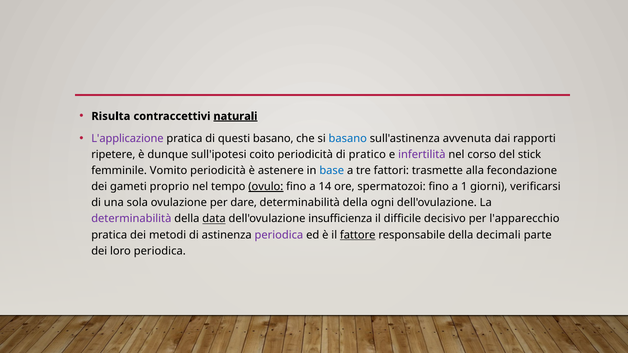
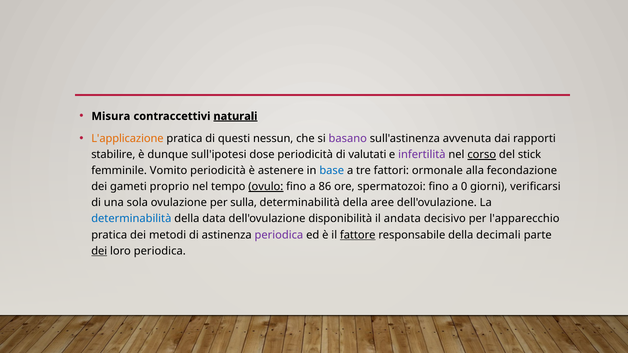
Risulta: Risulta -> Misura (111, 116)
L'applicazione colour: purple -> orange (127, 139)
questi basano: basano -> nessun (273, 139)
basano colour: blue -> purple (348, 139)
ripetere: ripetere -> stabilire (113, 155)
coito: coito -> dose (262, 155)
pratico: pratico -> valutati (367, 155)
corso underline: none -> present (482, 155)
trasmette: trasmette -> ormonale (437, 171)
14: 14 -> 86 (325, 187)
1: 1 -> 0 (464, 187)
dare: dare -> sulla (244, 203)
ogni: ogni -> aree (382, 203)
determinabilità colour: purple -> blue (131, 219)
data underline: present -> none (214, 219)
insufficienza: insufficienza -> disponibilità (340, 219)
difficile: difficile -> andata (402, 219)
dei underline: none -> present (99, 251)
